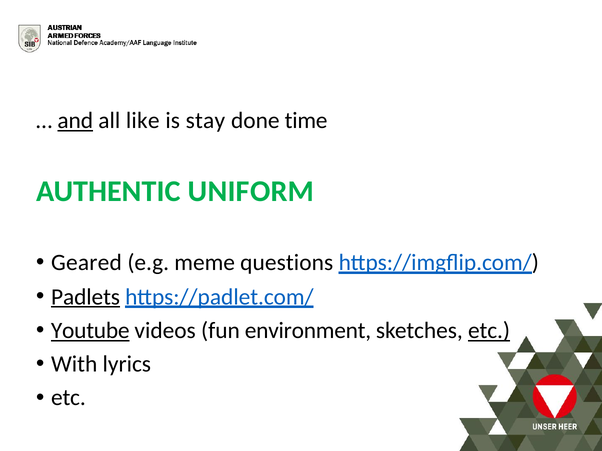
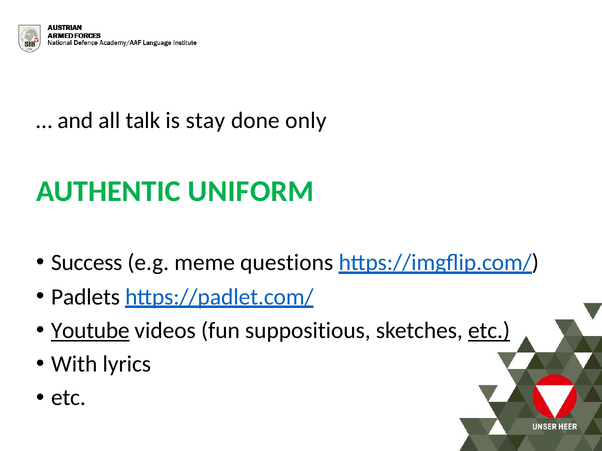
and underline: present -> none (75, 121)
like: like -> talk (143, 121)
time: time -> only (306, 121)
Geared: Geared -> Success (87, 263)
Padlets underline: present -> none (86, 297)
environment: environment -> suppositious (308, 331)
